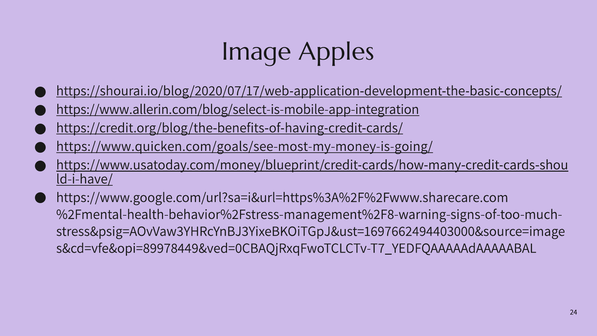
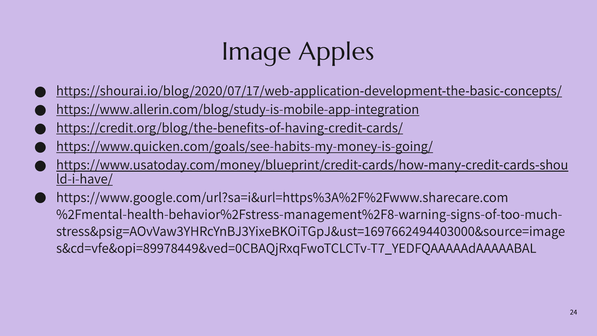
https://www.allerin.com/blog/select-is-mobile-app-integration: https://www.allerin.com/blog/select-is-mobile-app-integration -> https://www.allerin.com/blog/study-is-mobile-app-integration (238, 109)
https://www.quicken.com/goals/see-most-my-money-is-going/: https://www.quicken.com/goals/see-most-my-money-is-going/ -> https://www.quicken.com/goals/see-habits-my-money-is-going/ (244, 146)
